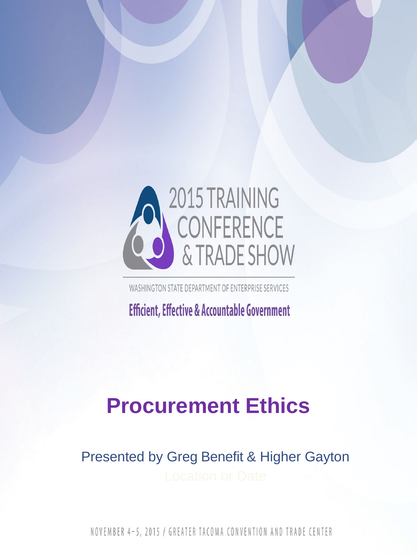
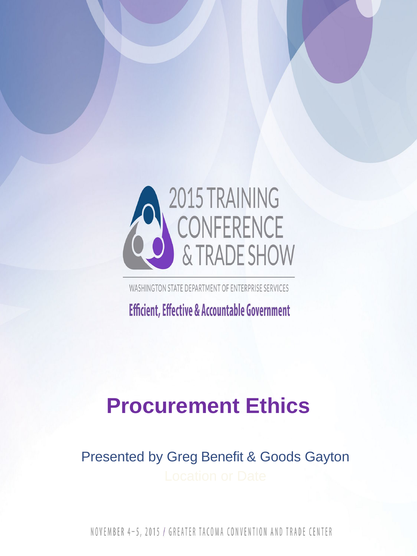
Higher: Higher -> Goods (280, 457)
